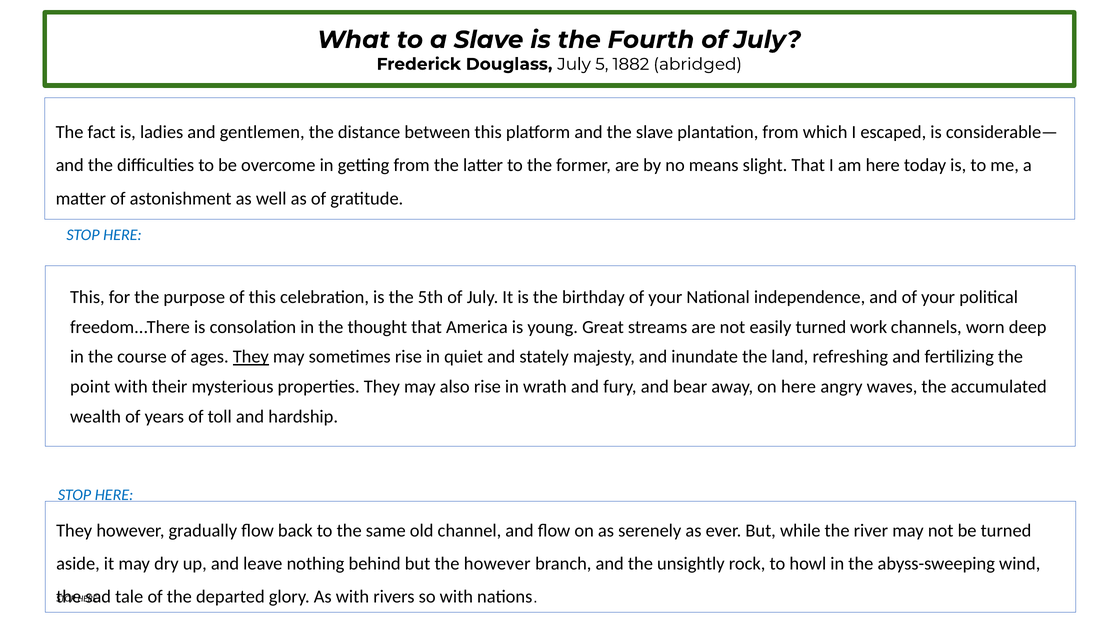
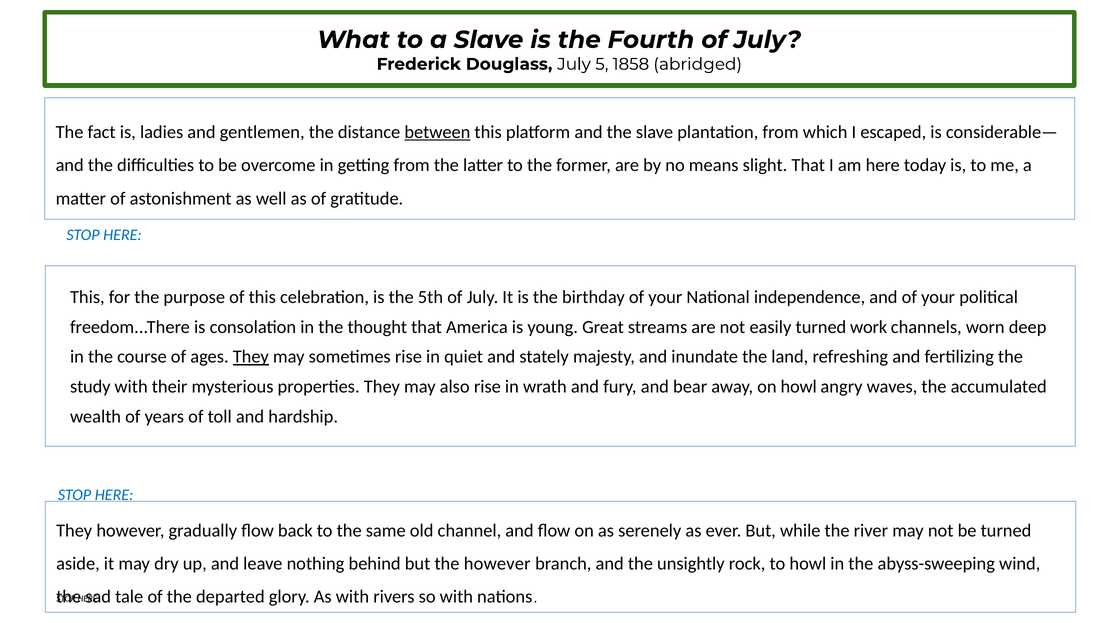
1882: 1882 -> 1858 (631, 64)
between underline: none -> present (437, 132)
point: point -> study (90, 387)
on here: here -> howl (799, 387)
